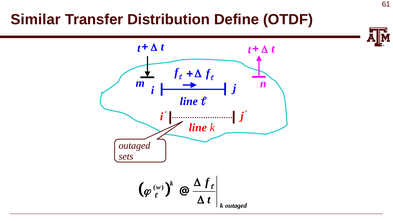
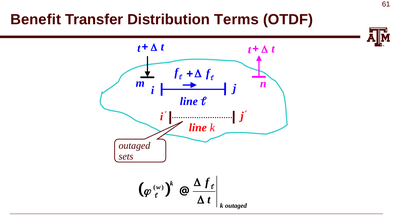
Similar: Similar -> Benefit (36, 20)
Define: Define -> Terms (236, 20)
